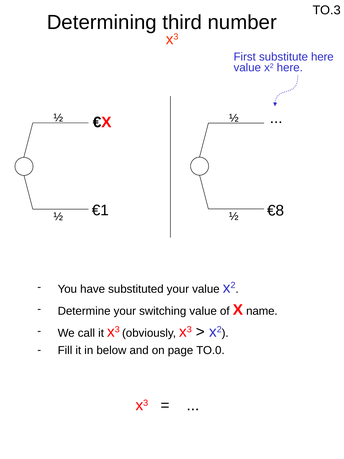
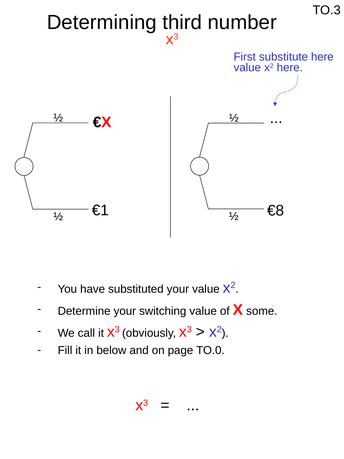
name: name -> some (262, 311)
